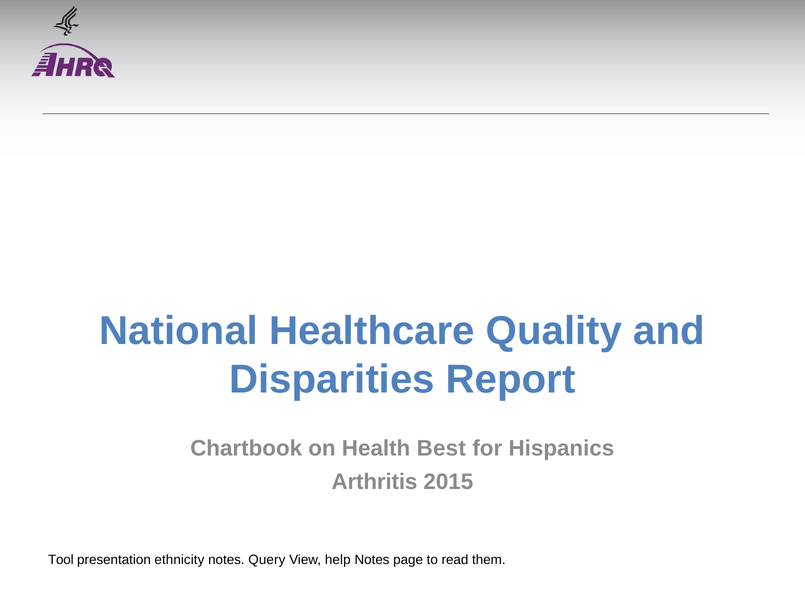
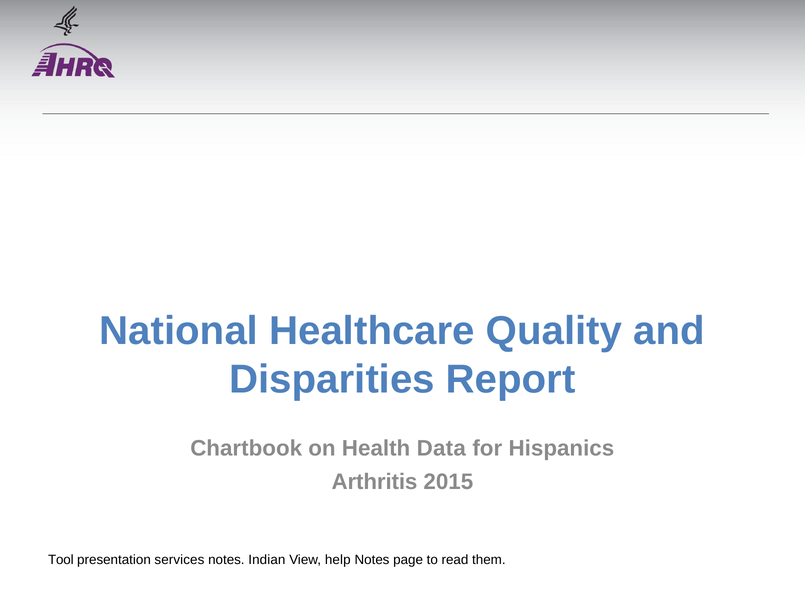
Best: Best -> Data (441, 448)
ethnicity: ethnicity -> services (179, 559)
Query: Query -> Indian (267, 559)
